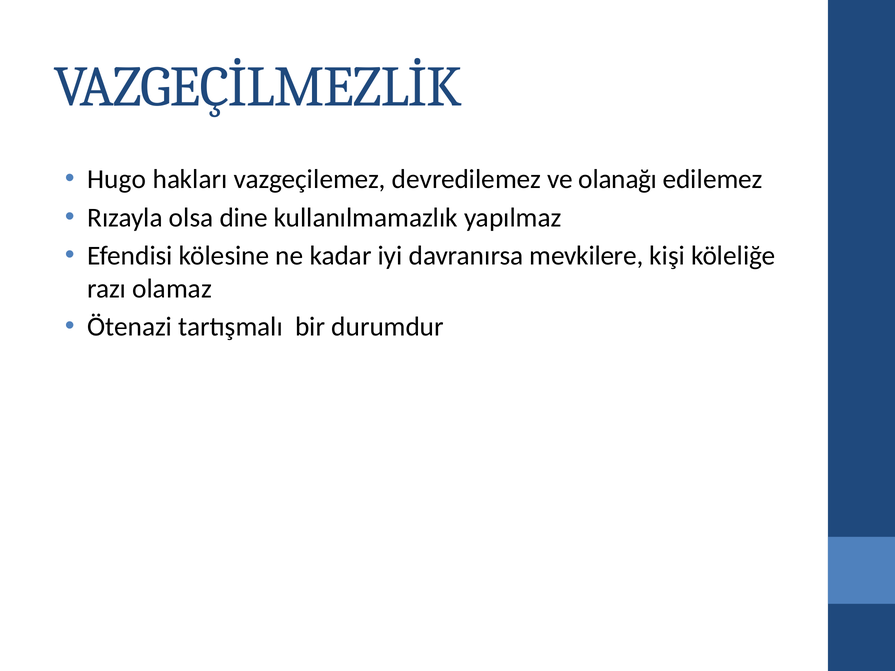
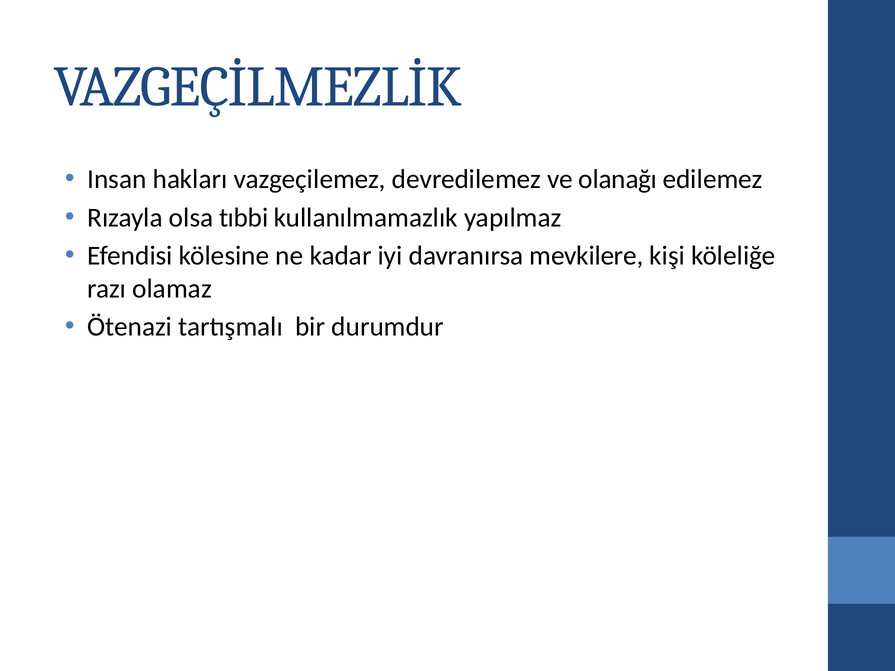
Hugo: Hugo -> Insan (117, 179)
dine: dine -> tıbbi (244, 218)
